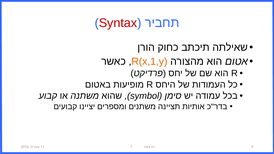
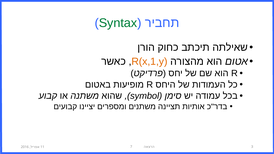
Syntax colour: red -> green (118, 23)
